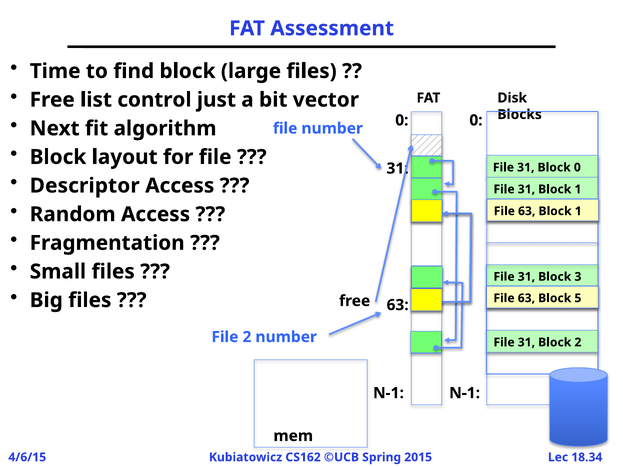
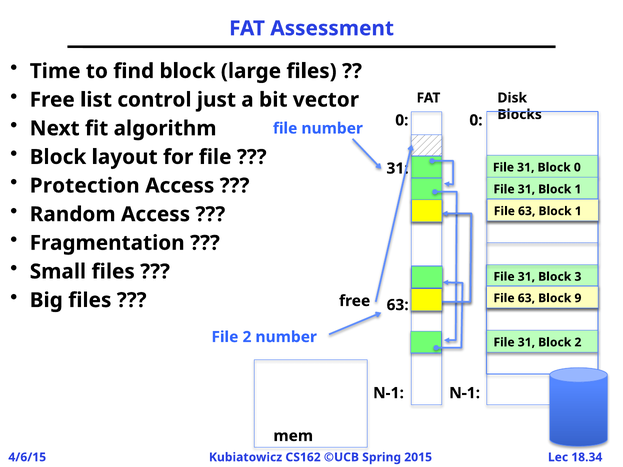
Descriptor: Descriptor -> Protection (85, 186)
5: 5 -> 9 (578, 298)
